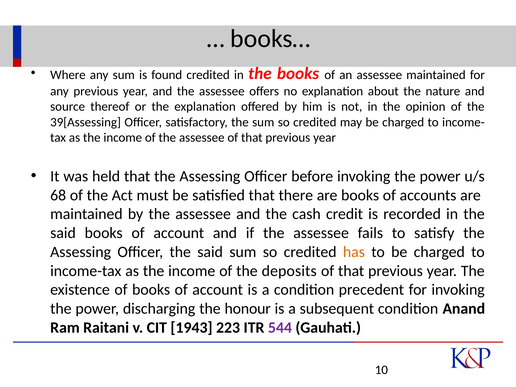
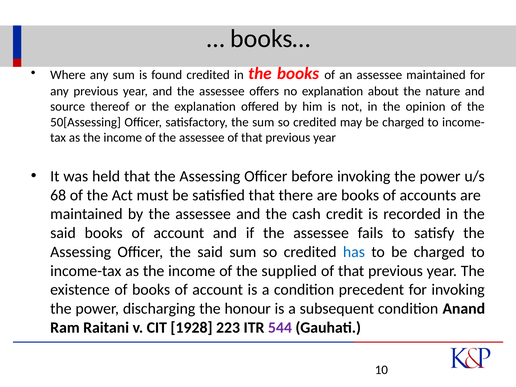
39[Assessing: 39[Assessing -> 50[Assessing (86, 122)
has colour: orange -> blue (354, 252)
deposits: deposits -> supplied (289, 271)
1943: 1943 -> 1928 (192, 328)
